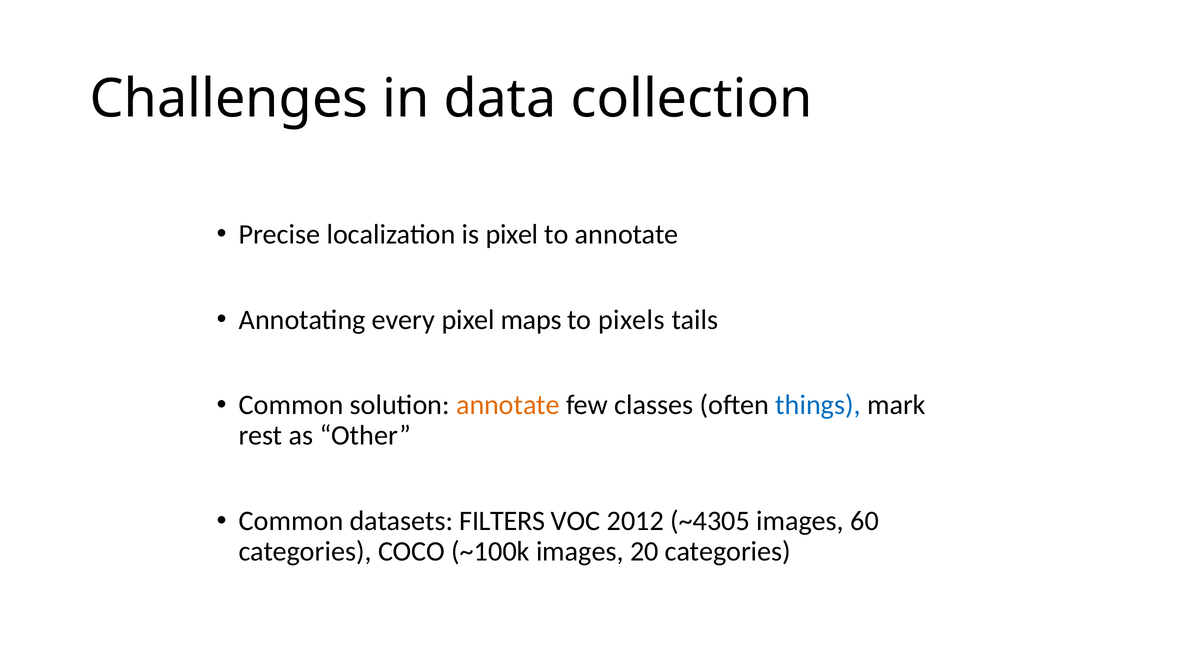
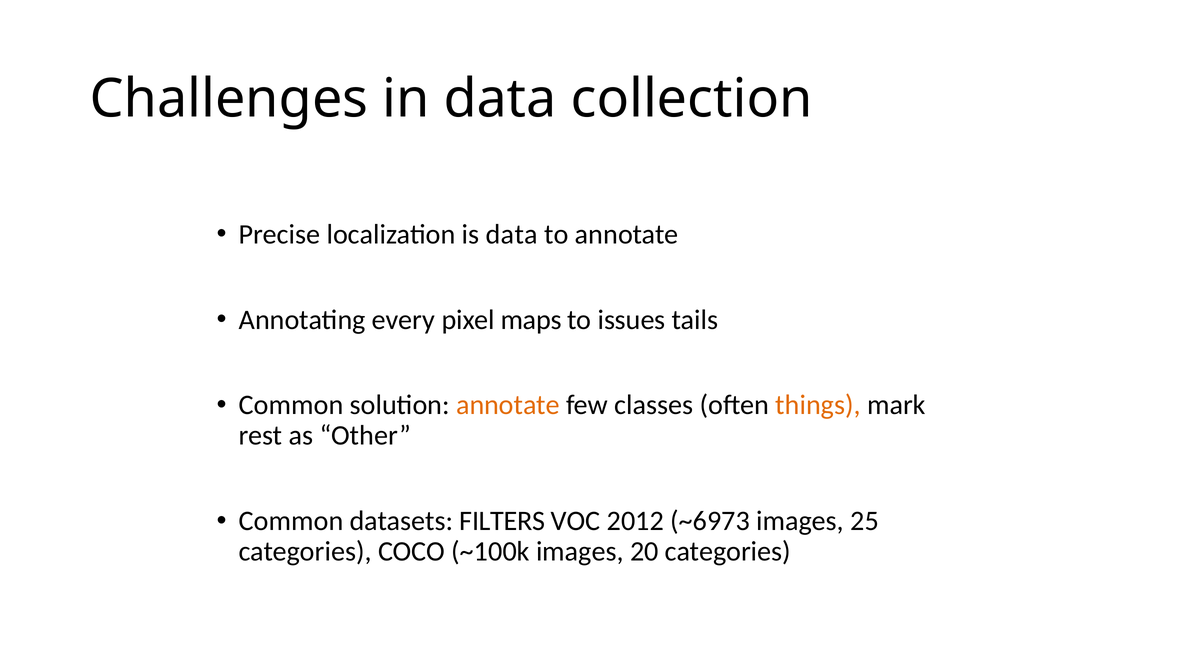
is pixel: pixel -> data (512, 234)
pixels: pixels -> issues (632, 320)
things colour: blue -> orange (818, 405)
~4305: ~4305 -> ~6973 (710, 521)
60: 60 -> 25 (865, 521)
